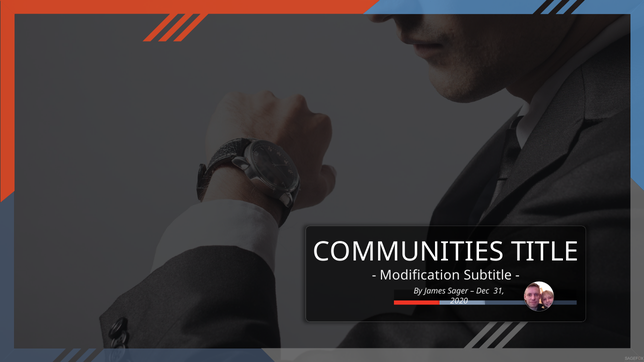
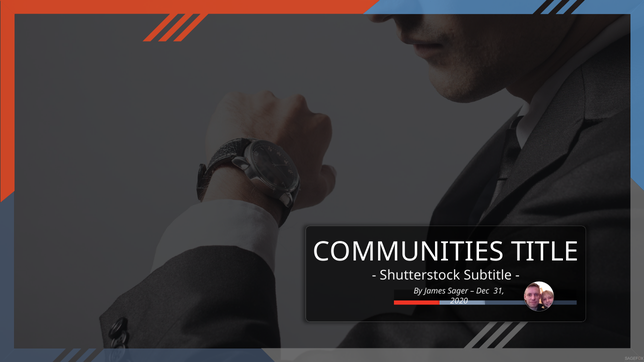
Modification: Modification -> Shutterstock (420, 275)
